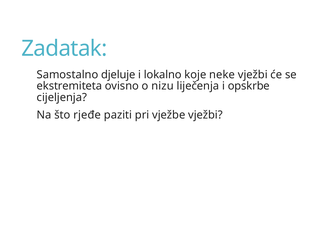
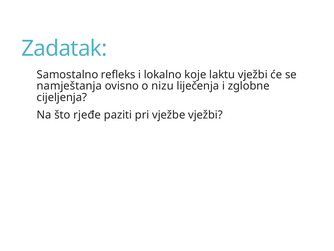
djeluje: djeluje -> refleks (118, 74)
neke: neke -> laktu (222, 74)
ekstremiteta: ekstremiteta -> namještanja (69, 86)
opskrbe: opskrbe -> zglobne (249, 86)
